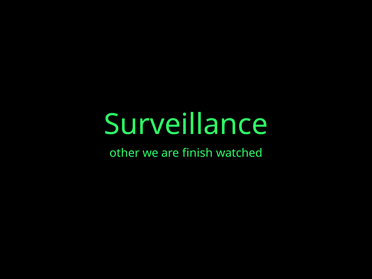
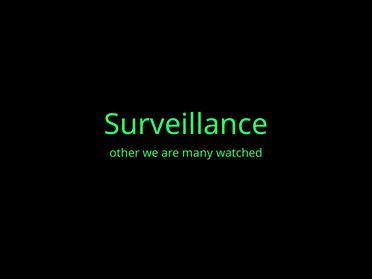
finish: finish -> many (197, 153)
